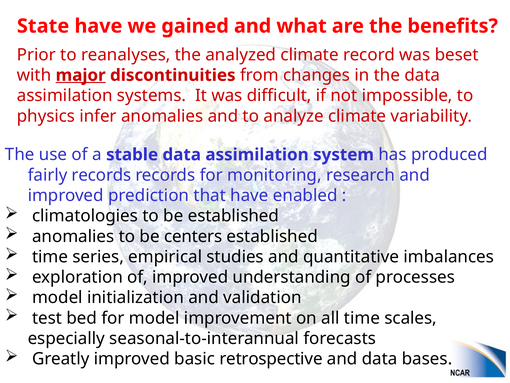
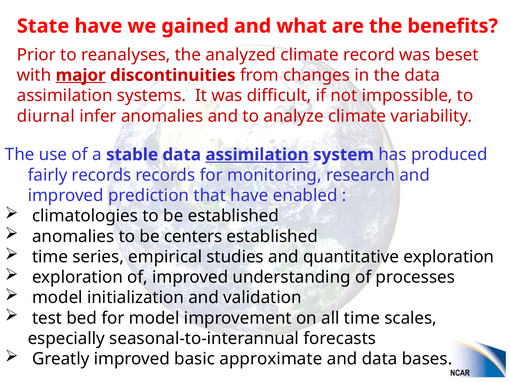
physics: physics -> diurnal (46, 116)
assimilation underline: none -> present (257, 154)
quantitative imbalances: imbalances -> exploration (449, 256)
retrospective: retrospective -> approximate (271, 358)
